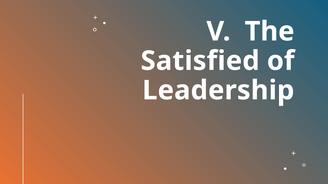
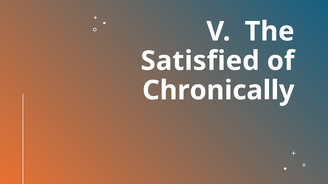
Leadership: Leadership -> Chronically (218, 91)
